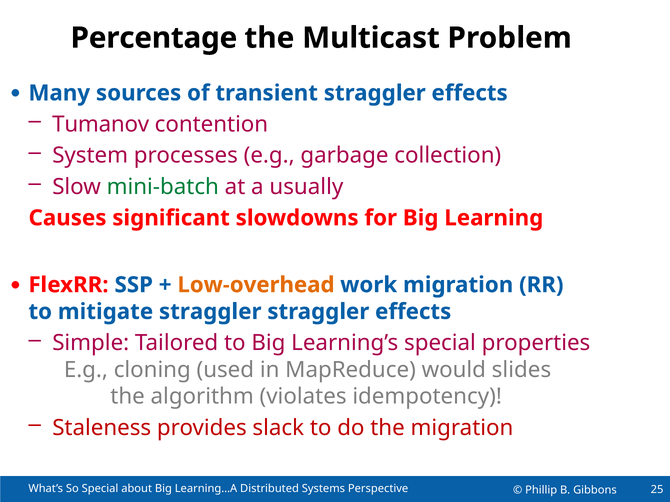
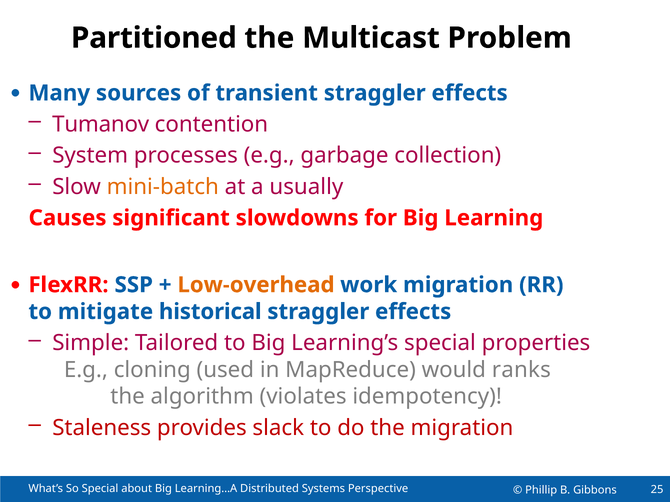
Percentage: Percentage -> Partitioned (154, 38)
mini-batch colour: green -> orange (163, 187)
mitigate straggler: straggler -> historical (210, 312)
slides: slides -> ranks (521, 370)
